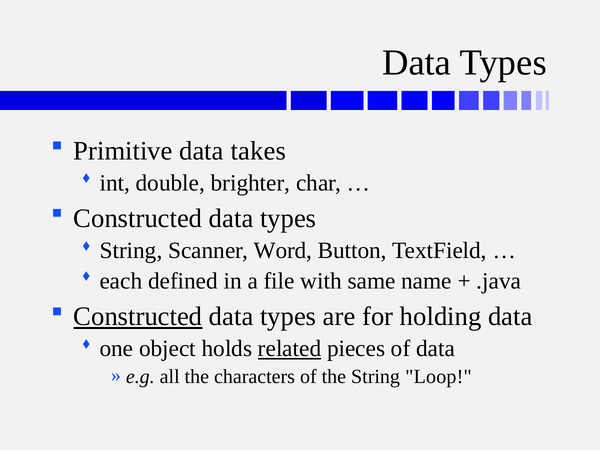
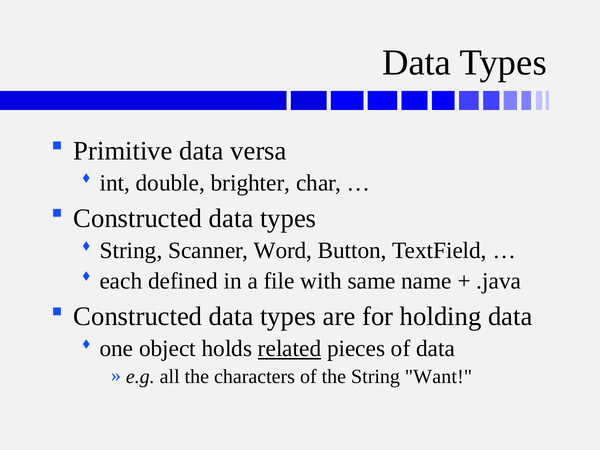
takes: takes -> versa (259, 151)
Constructed underline: present -> none (138, 317)
Loop: Loop -> Want (439, 376)
